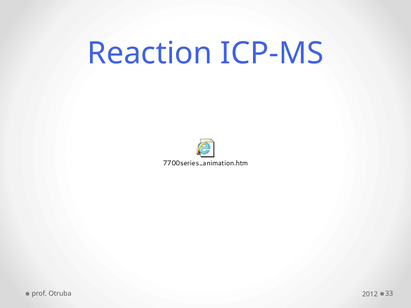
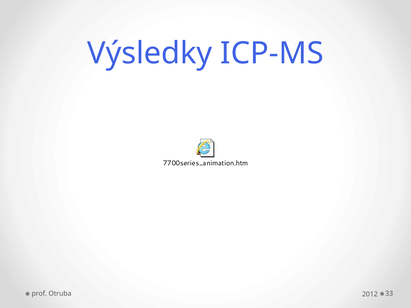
Reaction: Reaction -> Výsledky (150, 54)
